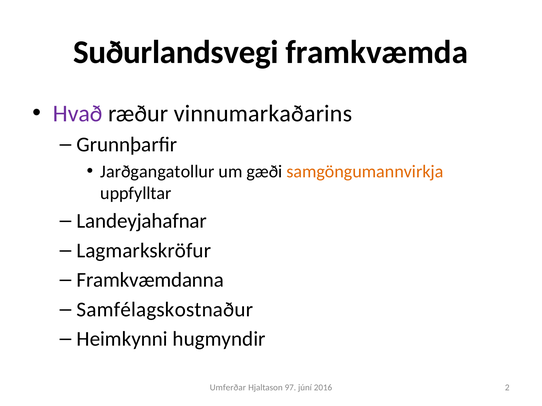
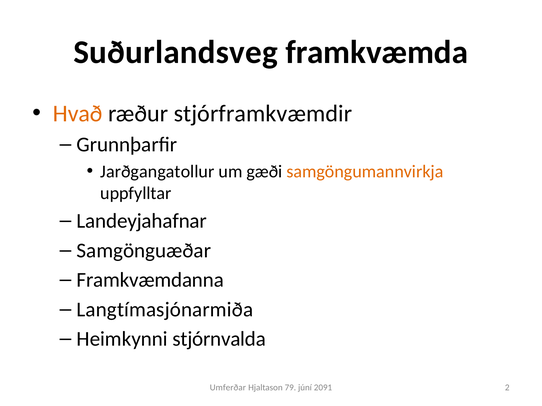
Suðurlandsvegi: Suðurlandsvegi -> Suðurlandsveg (176, 52)
Hvað colour: purple -> orange (78, 114)
vinnumarkaðarins: vinnumarkaðarins -> stjórframkvæmdir (263, 114)
Lagmarkskröfur: Lagmarkskröfur -> Samgönguæðar (144, 251)
Samfélagskostnaður: Samfélagskostnaður -> Langtímasjónarmiða (165, 310)
hugmyndir: hugmyndir -> stjórnvalda (219, 339)
97: 97 -> 79 (290, 388)
2016: 2016 -> 2091 (323, 388)
